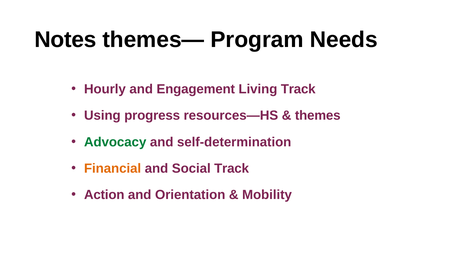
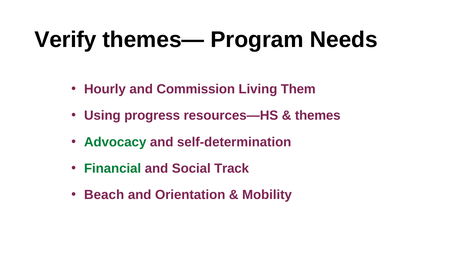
Notes: Notes -> Verify (65, 40)
Engagement: Engagement -> Commission (196, 89)
Living Track: Track -> Them (298, 89)
Financial colour: orange -> green (113, 168)
Action: Action -> Beach (104, 195)
